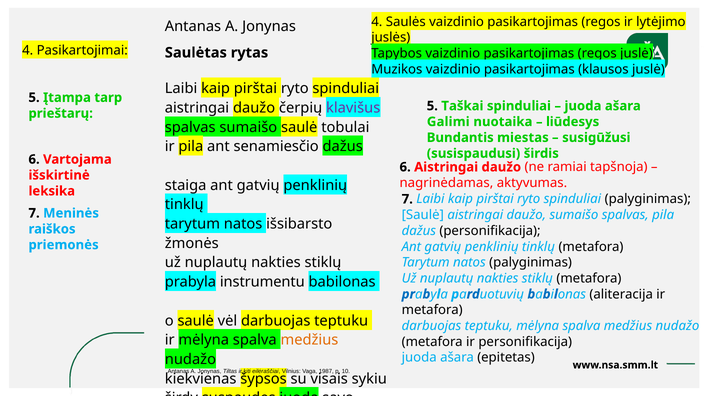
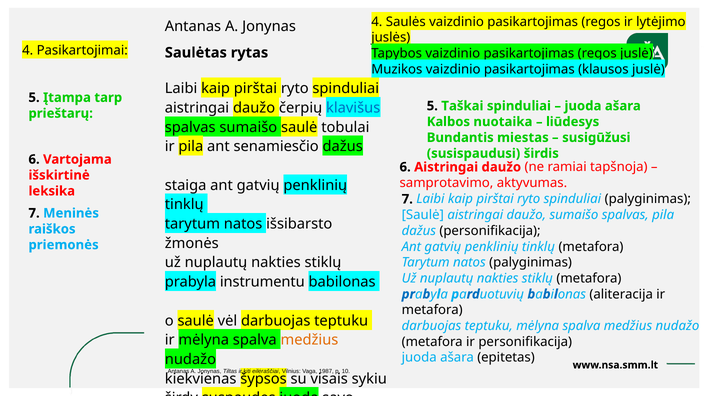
klavišus colour: purple -> blue (353, 108)
Galimi: Galimi -> Kalbos (448, 122)
nagrinėdamas: nagrinėdamas -> samprotavimo (446, 183)
